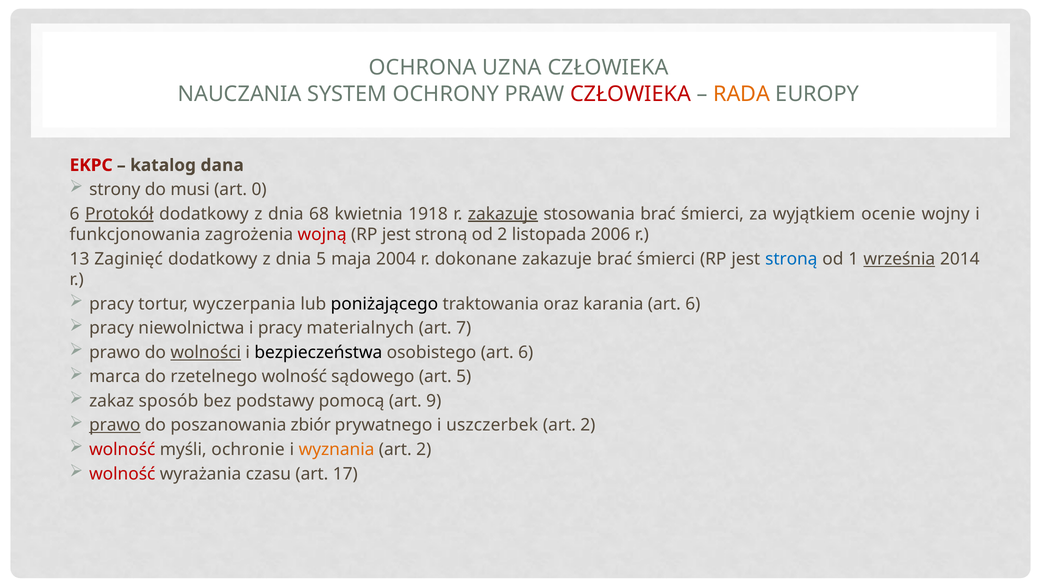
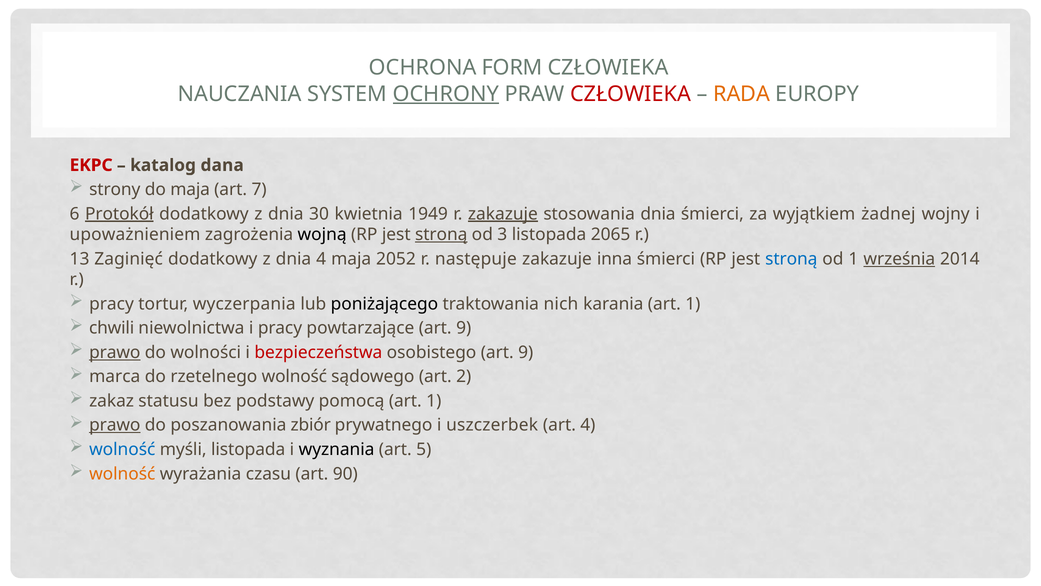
UZNA: UZNA -> FORM (512, 68)
OCHRONY underline: none -> present (446, 94)
do musi: musi -> maja (190, 189)
0: 0 -> 7 (259, 189)
68: 68 -> 30 (319, 214)
1918: 1918 -> 1949 (428, 214)
stosowania brać: brać -> dnia (658, 214)
ocenie: ocenie -> żadnej (888, 214)
funkcjonowania: funkcjonowania -> upoważnieniem (135, 234)
wojną colour: red -> black (322, 234)
stroną underline: none -> present (441, 234)
od 2: 2 -> 3 (502, 234)
2006: 2006 -> 2065 (611, 234)
dnia 5: 5 -> 4 (321, 259)
2004: 2004 -> 2052 (396, 259)
dokonane: dokonane -> następuje (476, 259)
zakazuje brać: brać -> inna (614, 259)
oraz: oraz -> nich (561, 304)
karania art 6: 6 -> 1 (693, 304)
pracy: pracy -> chwili (112, 328)
materialnych: materialnych -> powtarzające (360, 328)
7: 7 -> 9 (464, 328)
prawo underline: none -> present (115, 352)
wolności underline: present -> none (206, 352)
bezpieczeństwa colour: black -> red (318, 352)
osobistego art 6: 6 -> 9 (526, 352)
art 5: 5 -> 2 (464, 376)
sposób: sposób -> statusu (168, 401)
9: 9 -> 1 (434, 401)
2: 2 -> 4 (588, 425)
wolność colour: red -> blue (122, 449)
myśli ochronie: ochronie -> listopada (248, 449)
wyznania colour: orange -> black (337, 449)
2: 2 -> 5 (424, 449)
wolność colour: red -> orange (122, 473)
17: 17 -> 90 (345, 473)
